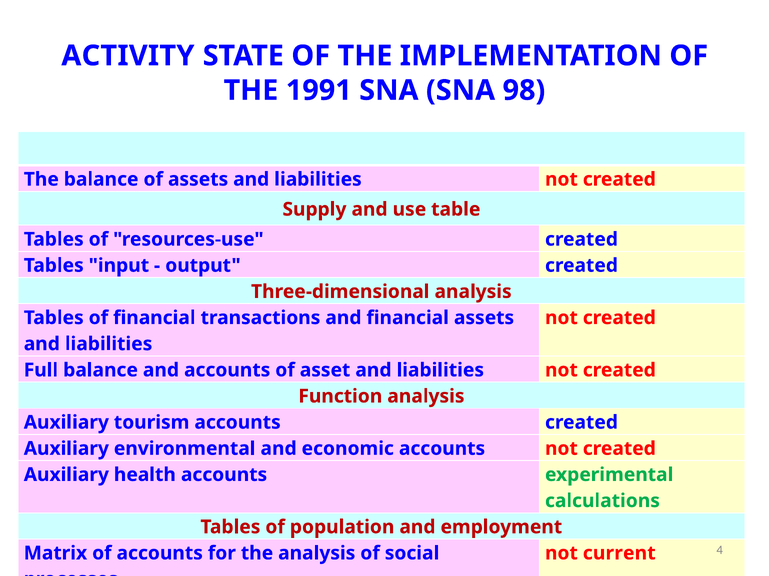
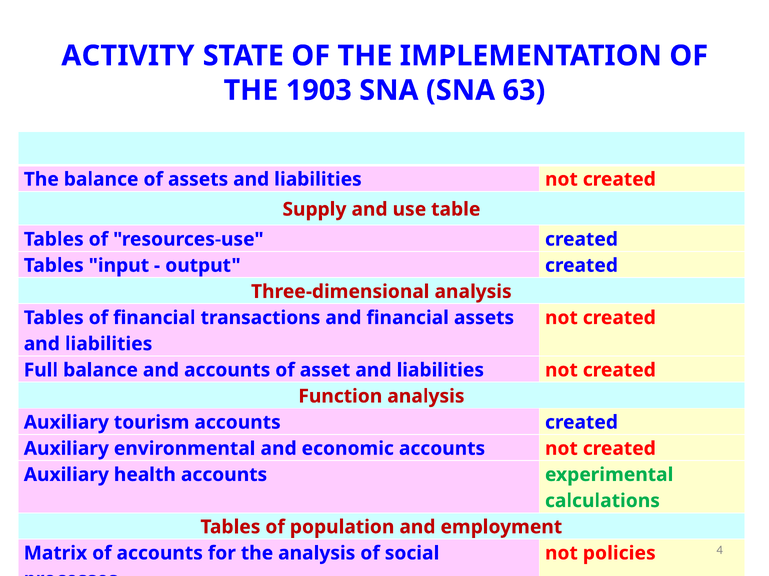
1991: 1991 -> 1903 (319, 90)
98: 98 -> 63 (524, 90)
current: current -> policies (619, 554)
